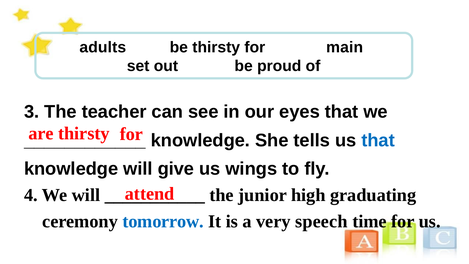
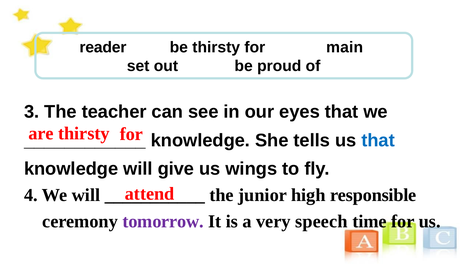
adults: adults -> reader (103, 47)
graduating: graduating -> responsible (373, 195)
tomorrow colour: blue -> purple (163, 221)
